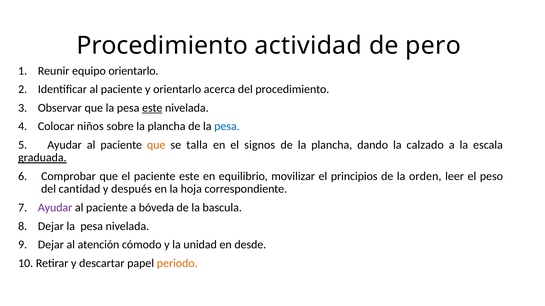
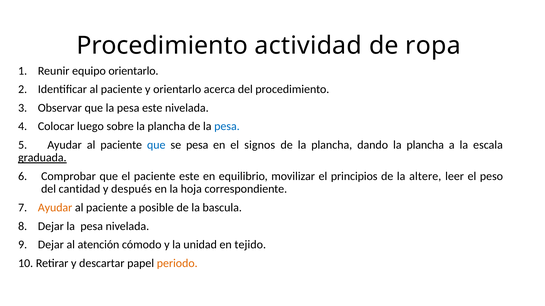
pero: pero -> ropa (433, 46)
este underline: present -> none (152, 108)
niños: niños -> luego (90, 127)
que colour: orange -> blue (156, 145)
se talla: talla -> pesa (197, 145)
dando la calzado: calzado -> plancha (425, 145)
orden: orden -> altere (425, 177)
Ayudar colour: purple -> orange (55, 208)
bóveda: bóveda -> posible (156, 208)
desde: desde -> tejido (250, 245)
